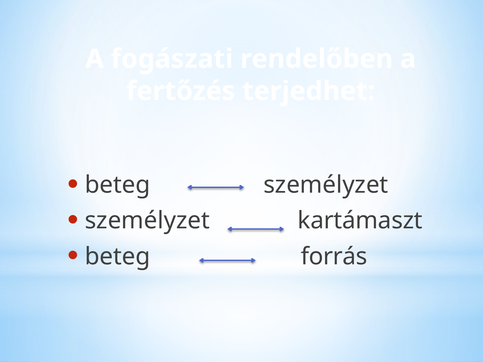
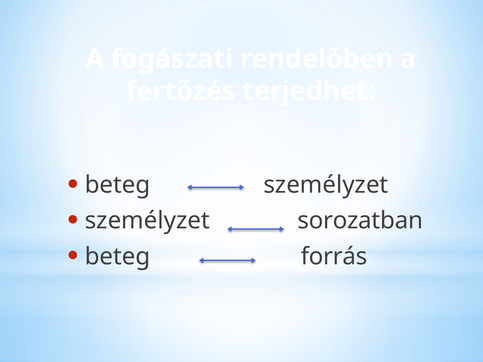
kartámaszt: kartámaszt -> sorozatban (360, 221)
